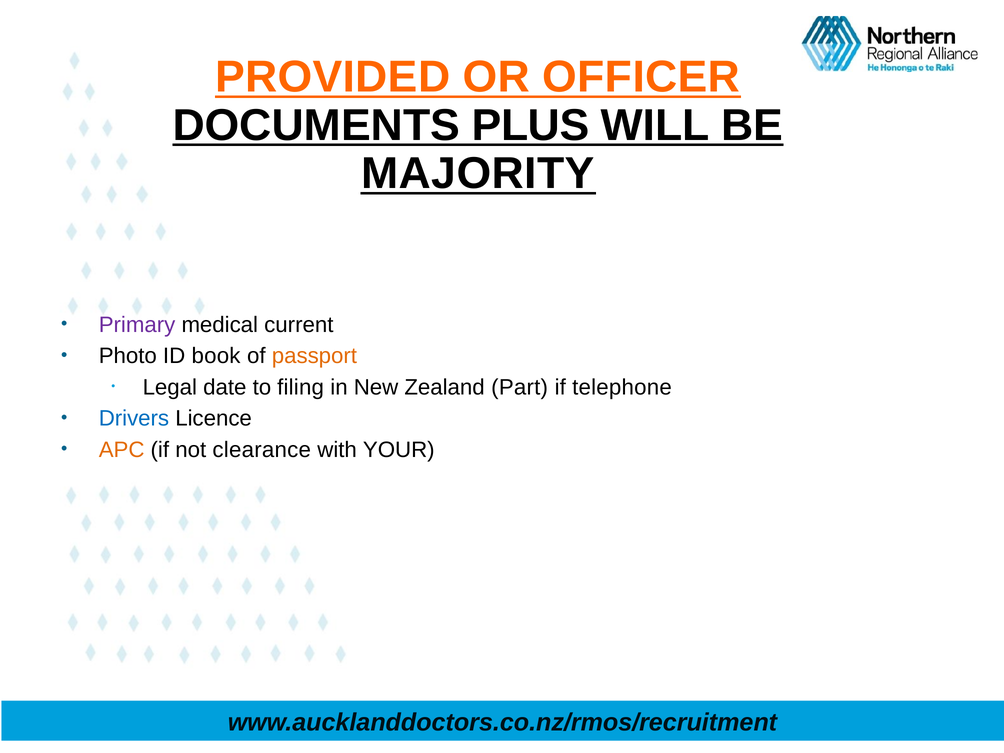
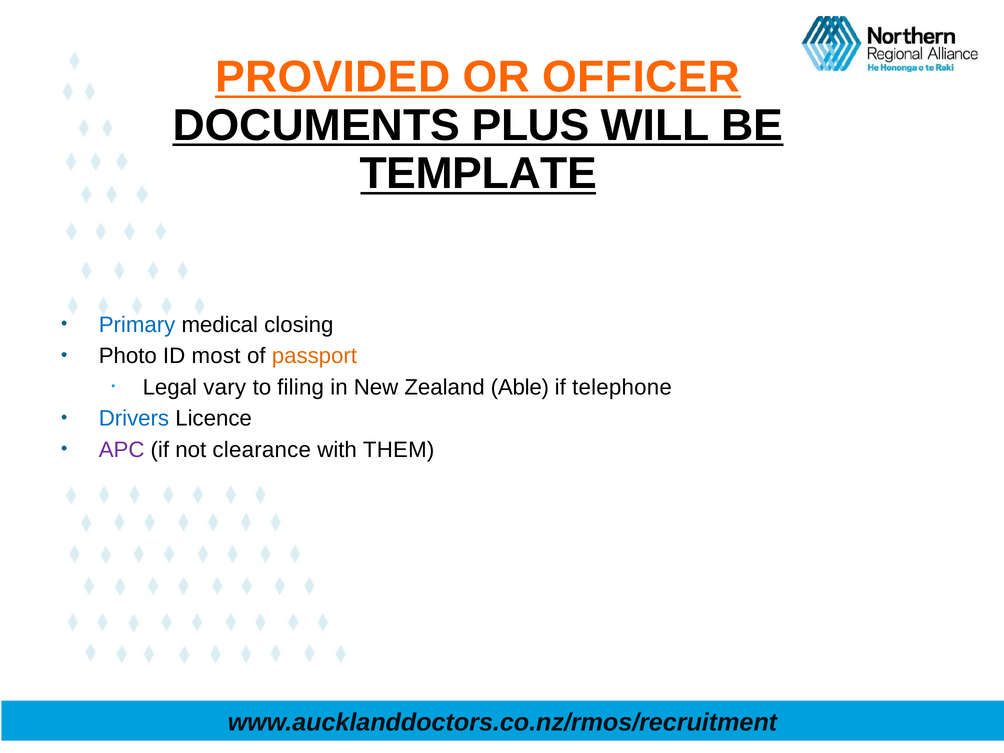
MAJORITY: MAJORITY -> TEMPLATE (478, 174)
Primary colour: purple -> blue (137, 325)
current: current -> closing (299, 325)
book: book -> most (216, 356)
date: date -> vary (225, 387)
Part: Part -> Able (520, 387)
APC colour: orange -> purple (122, 450)
YOUR: YOUR -> THEM (399, 450)
